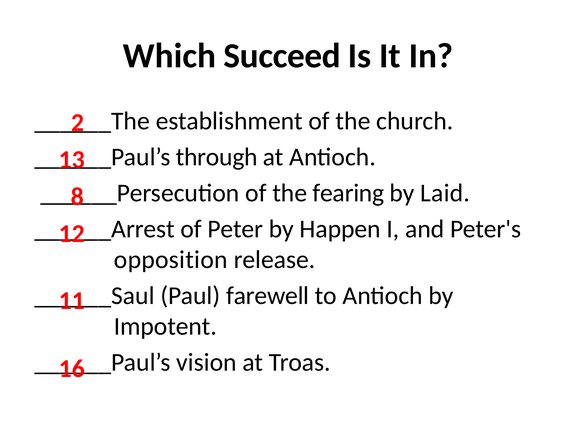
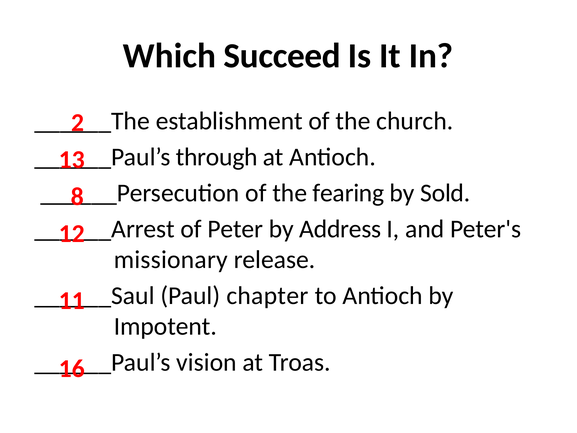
Laid: Laid -> Sold (445, 193)
Happen: Happen -> Address (340, 229)
opposition: opposition -> missionary (171, 260)
farewell: farewell -> chapter (267, 295)
